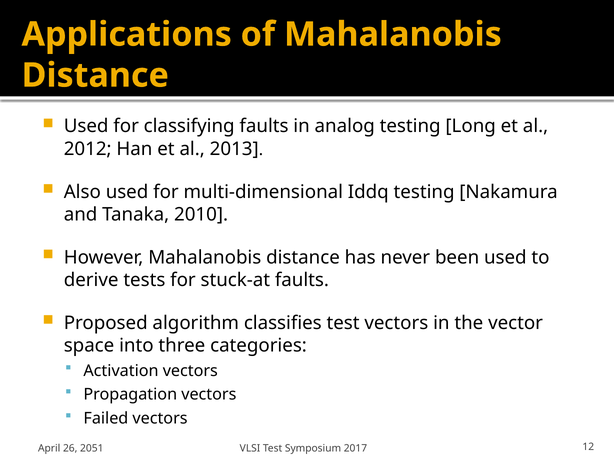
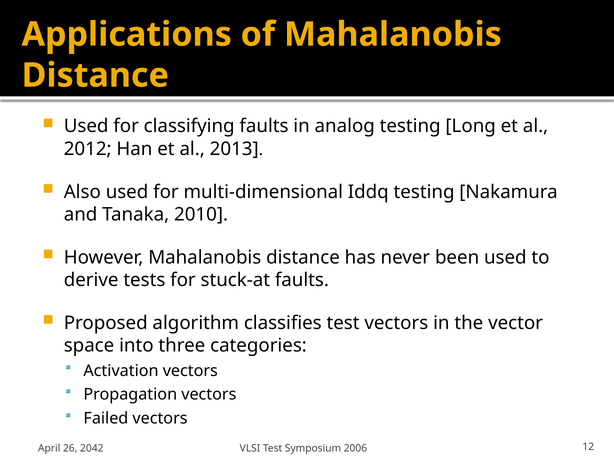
2051: 2051 -> 2042 (92, 448)
2017: 2017 -> 2006 (355, 448)
